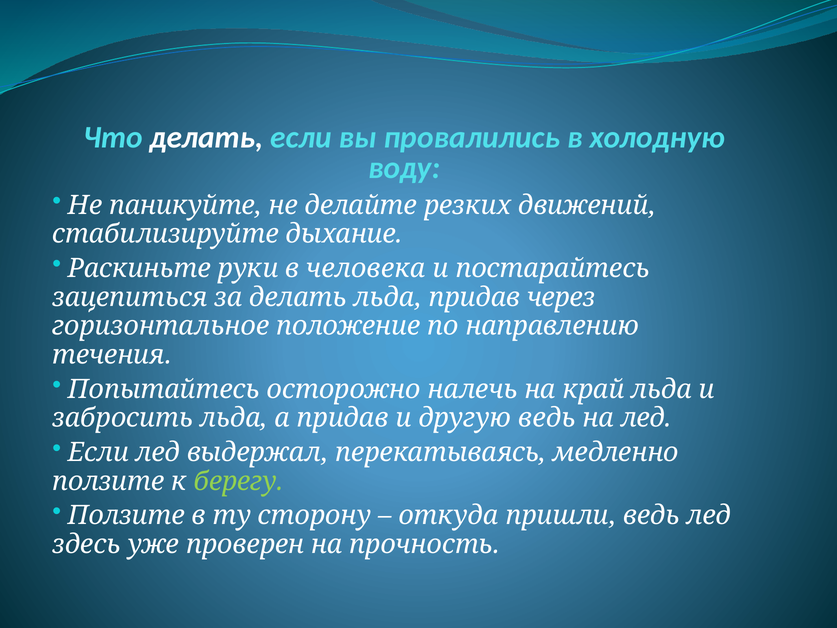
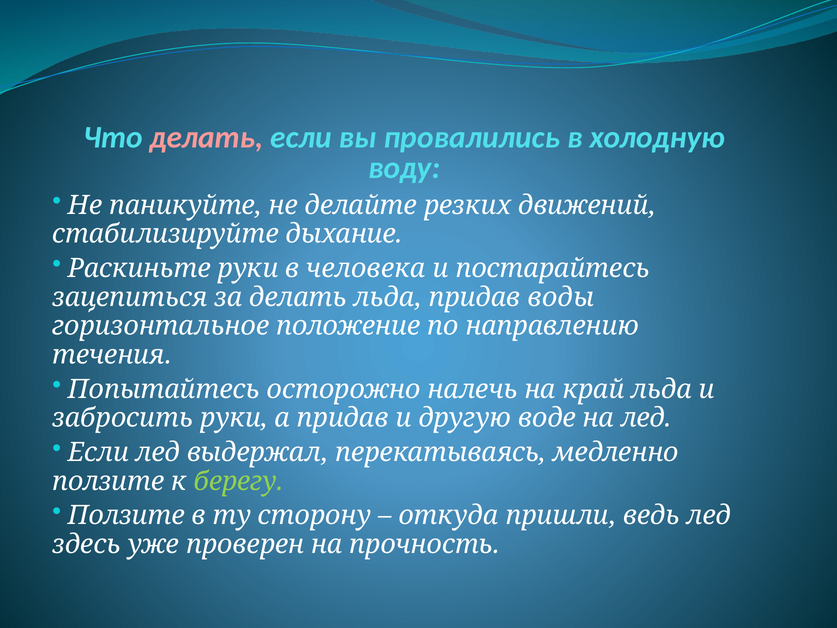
делать colour: white -> pink (207, 137)
через: через -> воды (561, 297)
забросить льда: льда -> руки (234, 418)
другую ведь: ведь -> воде (547, 418)
